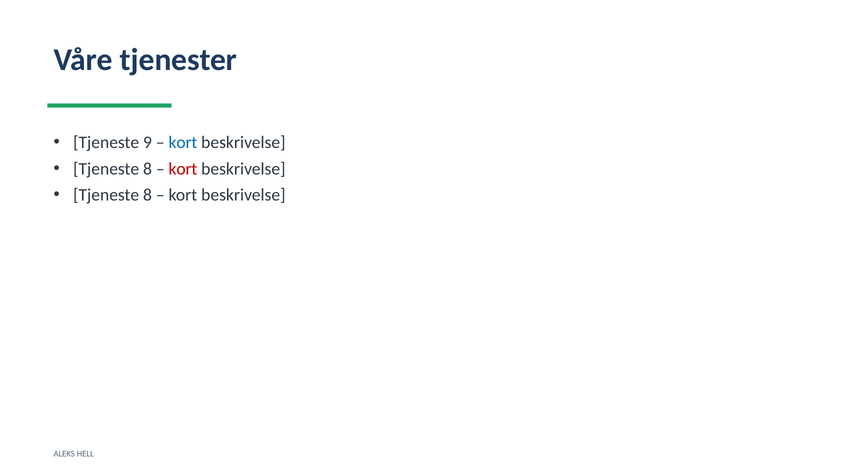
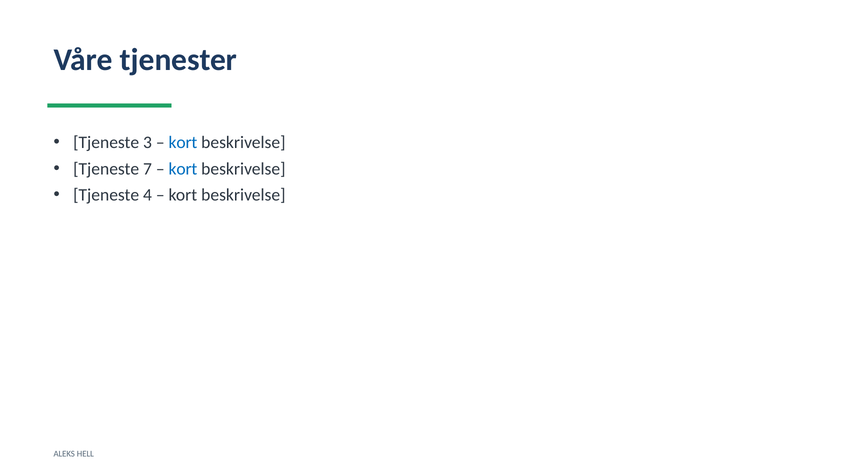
9: 9 -> 3 (147, 142)
8: 8 -> 7 (147, 169)
kort colour: red -> blue (183, 169)
8: 8 -> 4 (147, 195)
